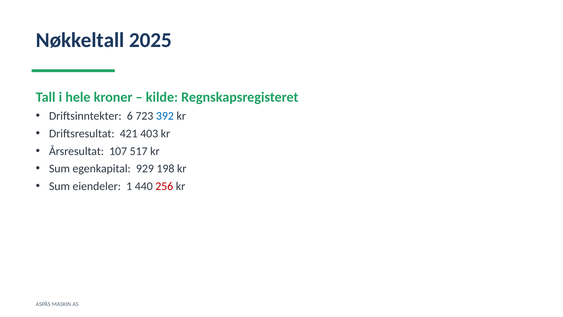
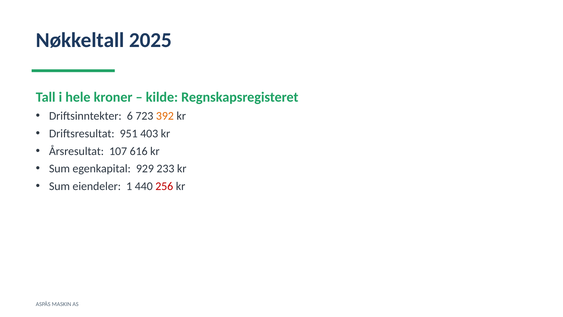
392 colour: blue -> orange (165, 116)
421: 421 -> 951 (129, 133)
517: 517 -> 616 (139, 151)
198: 198 -> 233 (165, 169)
